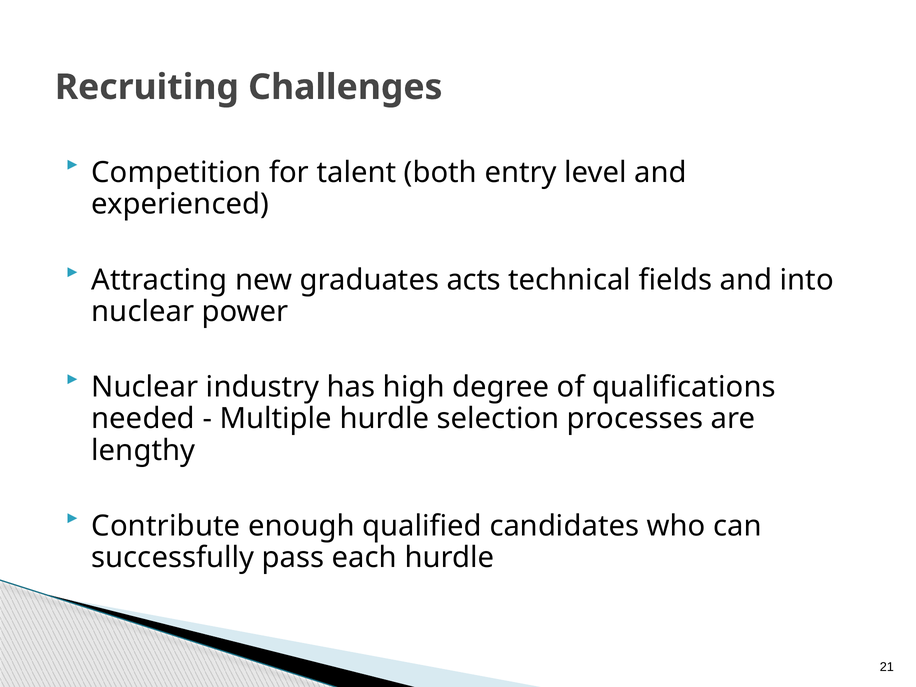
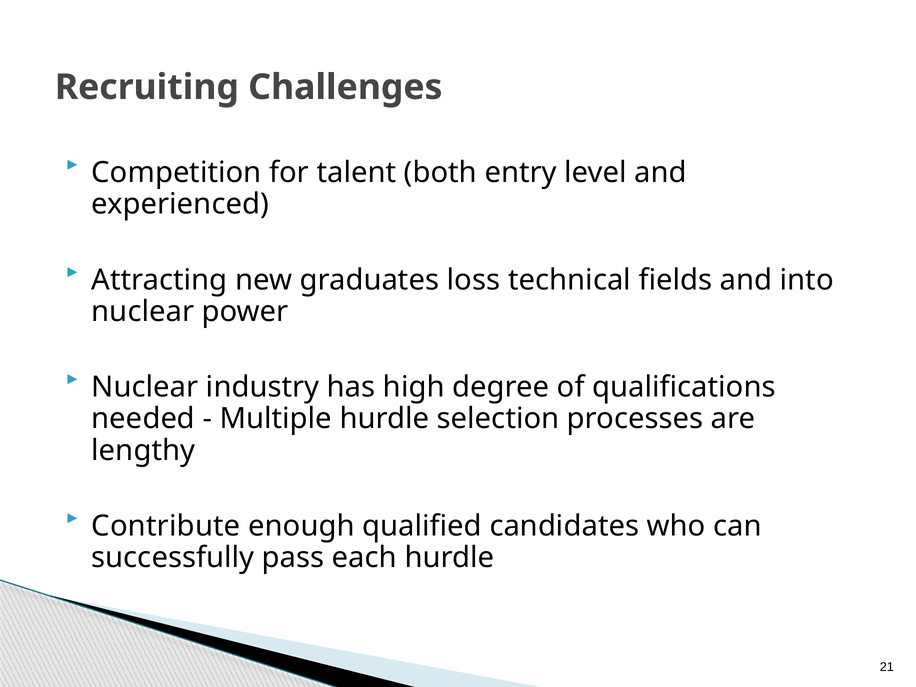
acts: acts -> loss (474, 280)
